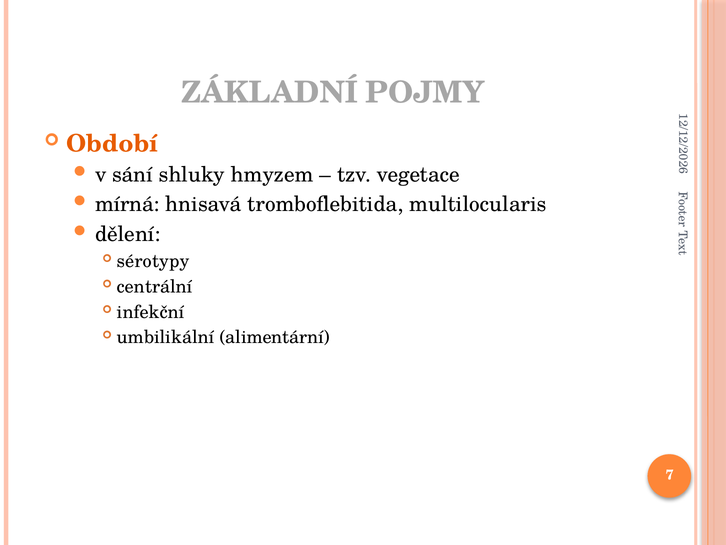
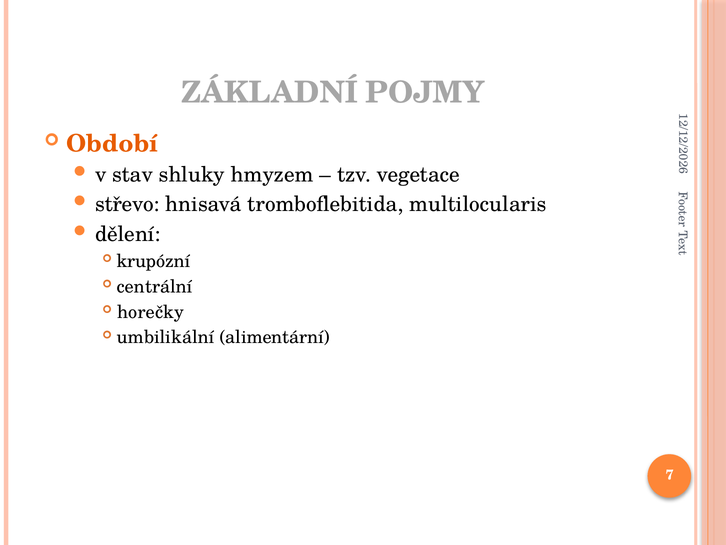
sání: sání -> stav (133, 175)
mírná: mírná -> střevo (127, 204)
sérotypy: sérotypy -> krupózní (153, 261)
infekční: infekční -> horečky (151, 312)
